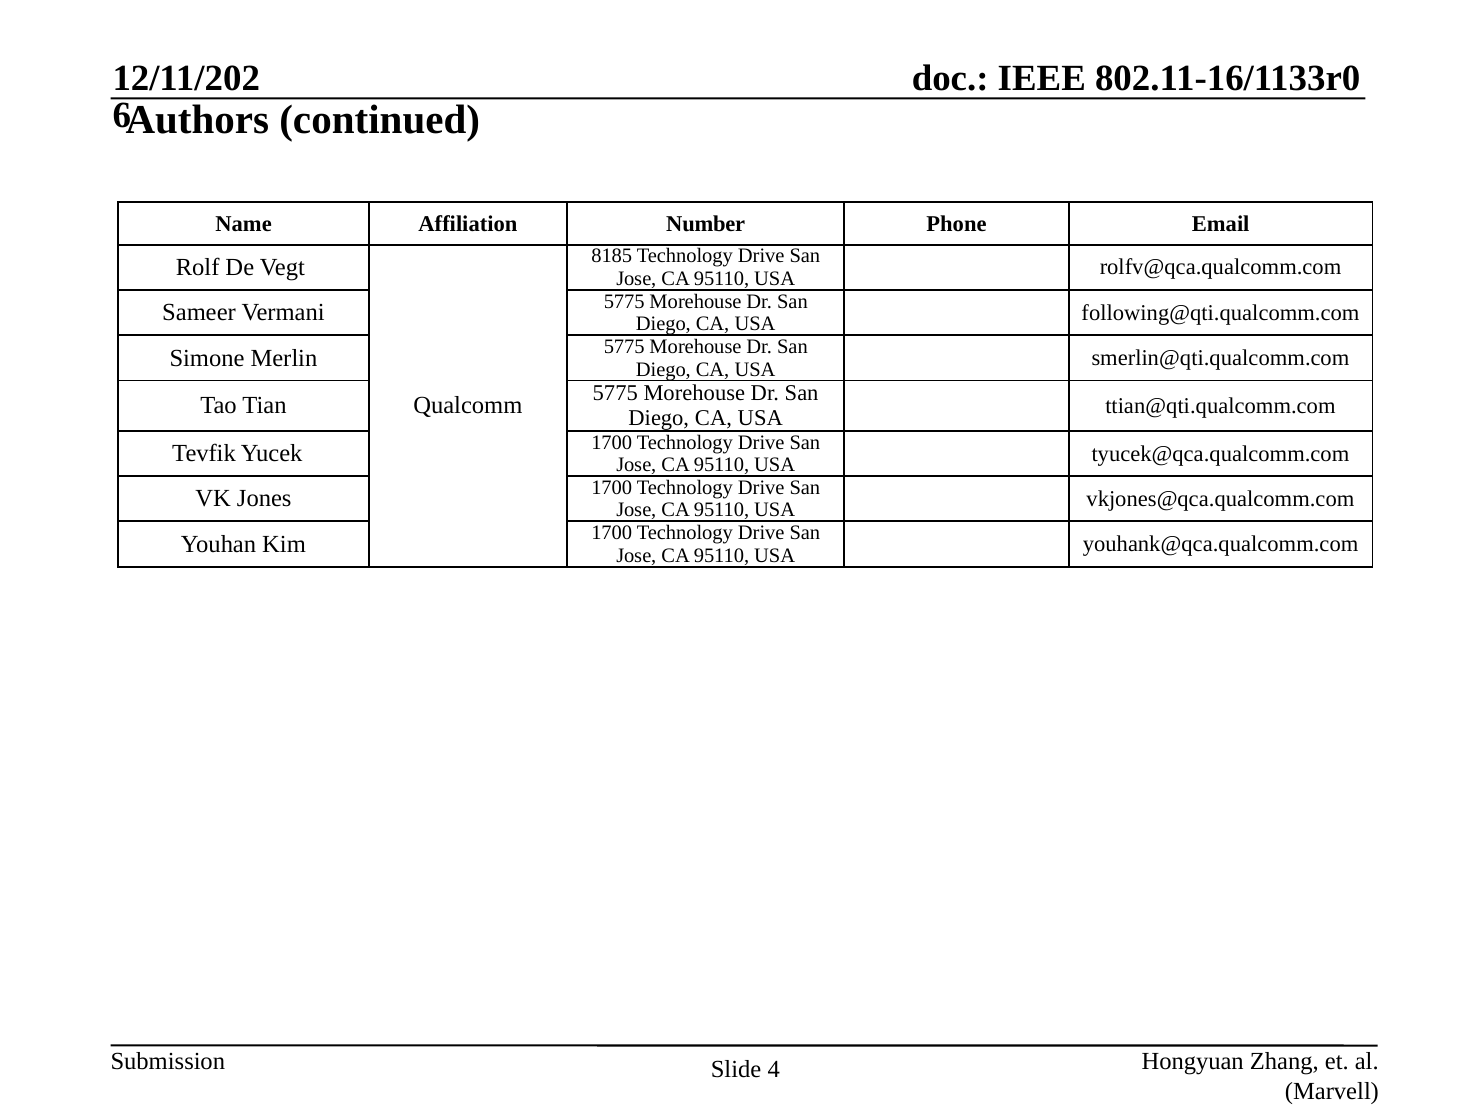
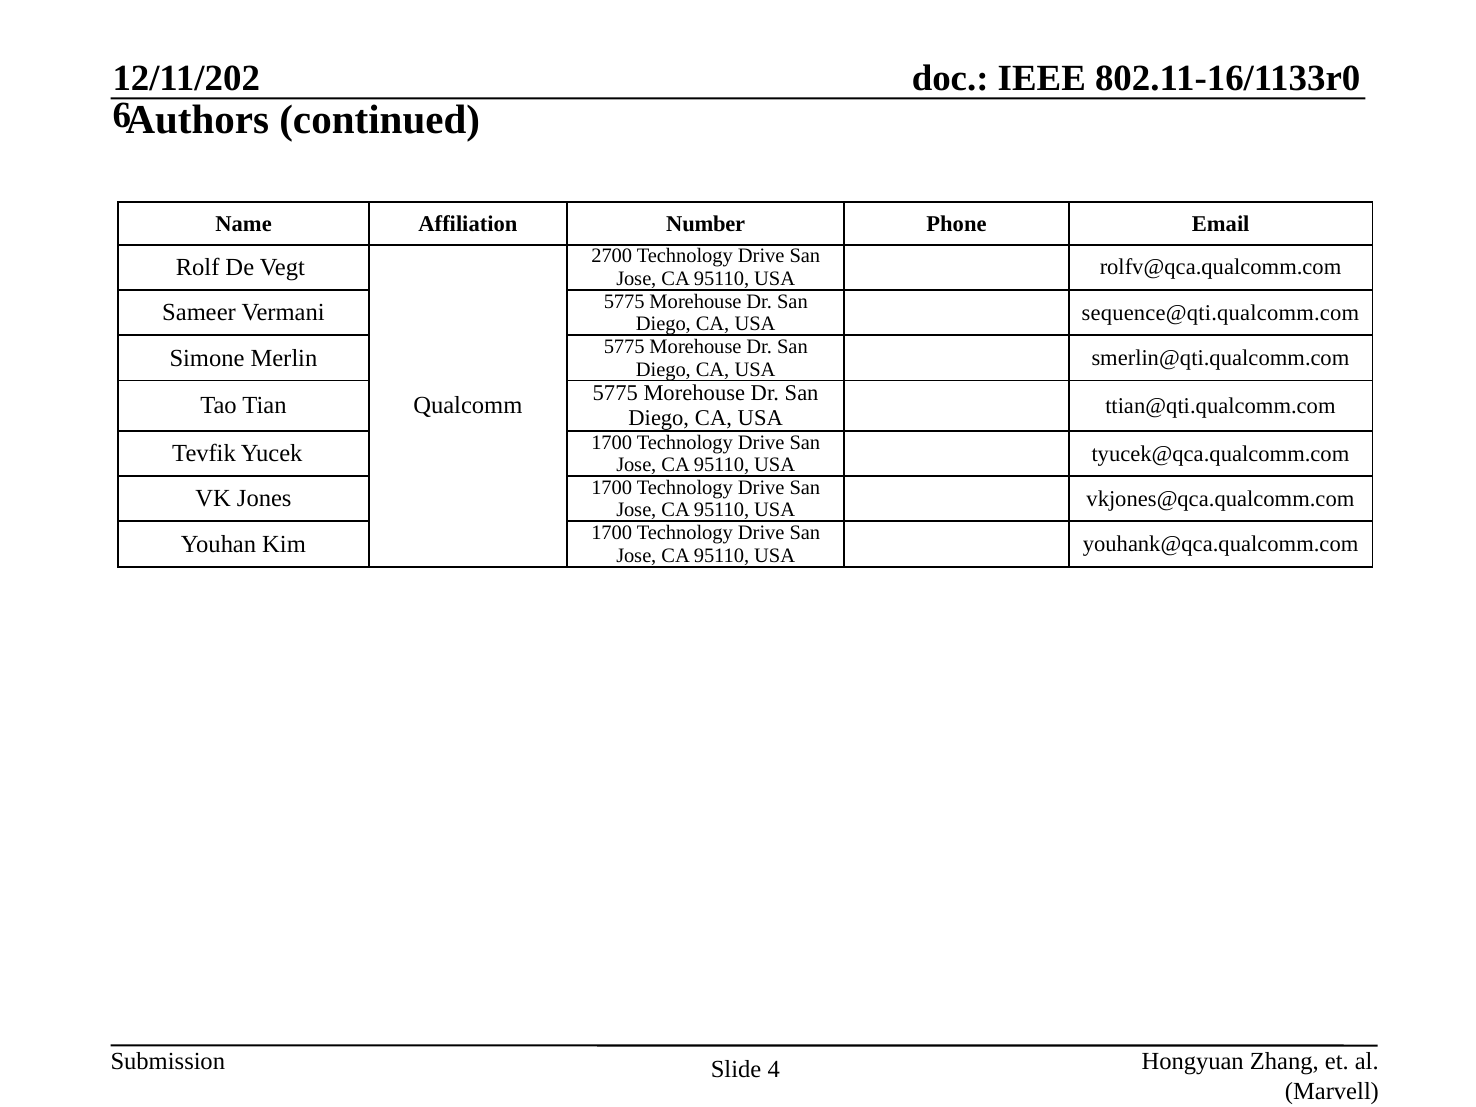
8185: 8185 -> 2700 (612, 256)
following@qti.qualcomm.com: following@qti.qualcomm.com -> sequence@qti.qualcomm.com (1220, 313)
